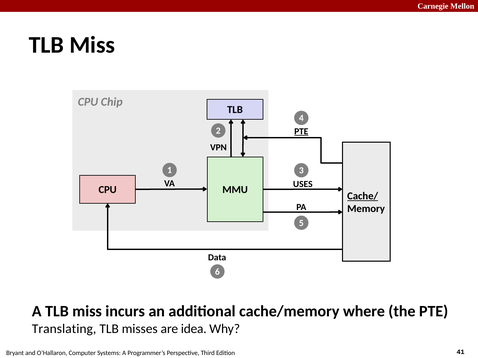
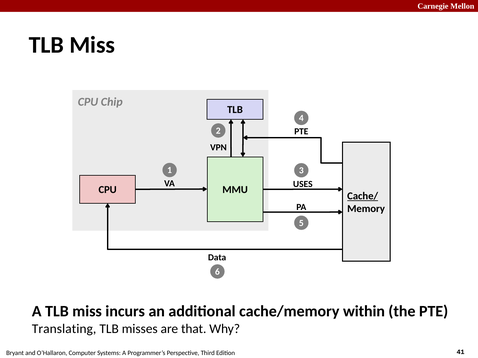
PTE underline: present -> none (301, 132)
where: where -> within (364, 312)
idea: idea -> that (194, 329)
